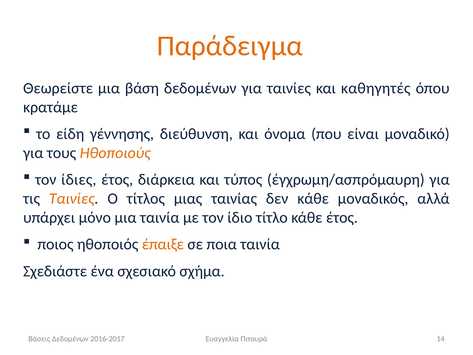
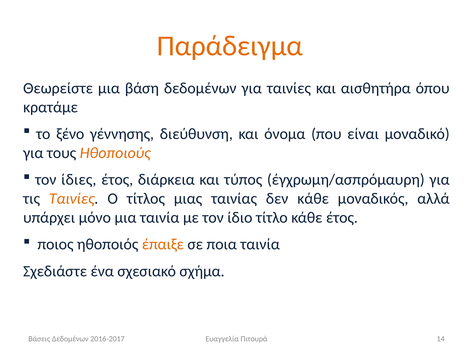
καθηγητές: καθηγητές -> αισθητήρα (376, 88)
είδη: είδη -> ξένο (70, 134)
